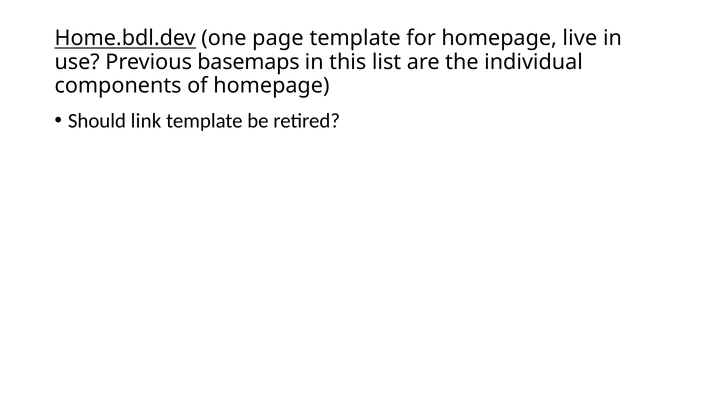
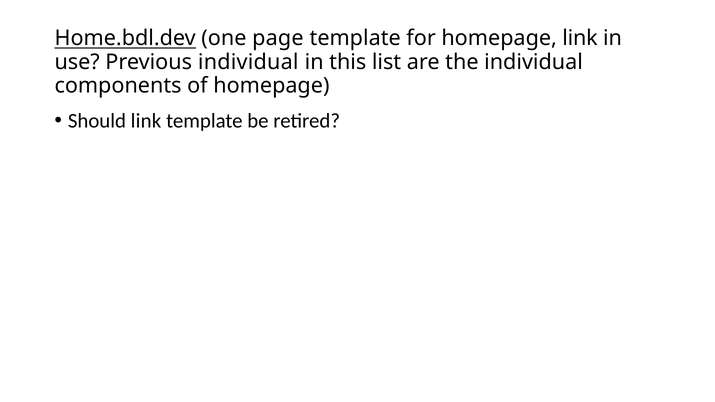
homepage live: live -> link (580, 38)
Previous basemaps: basemaps -> individual (248, 62)
